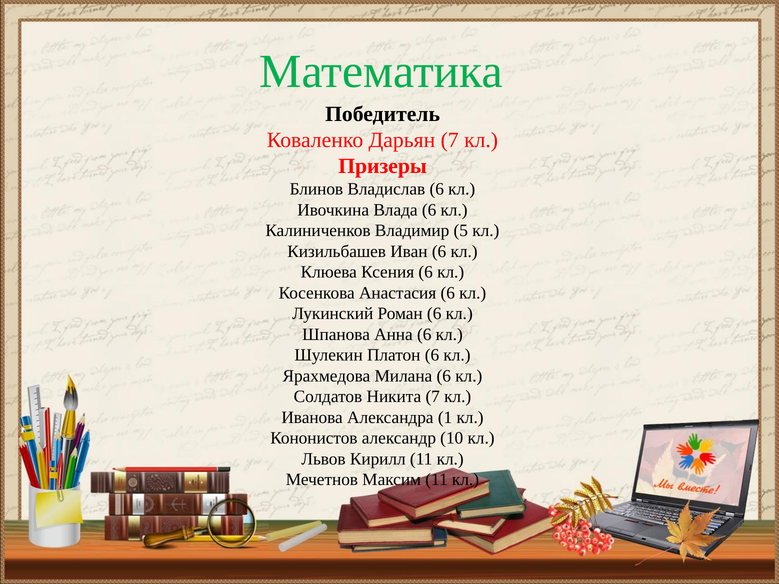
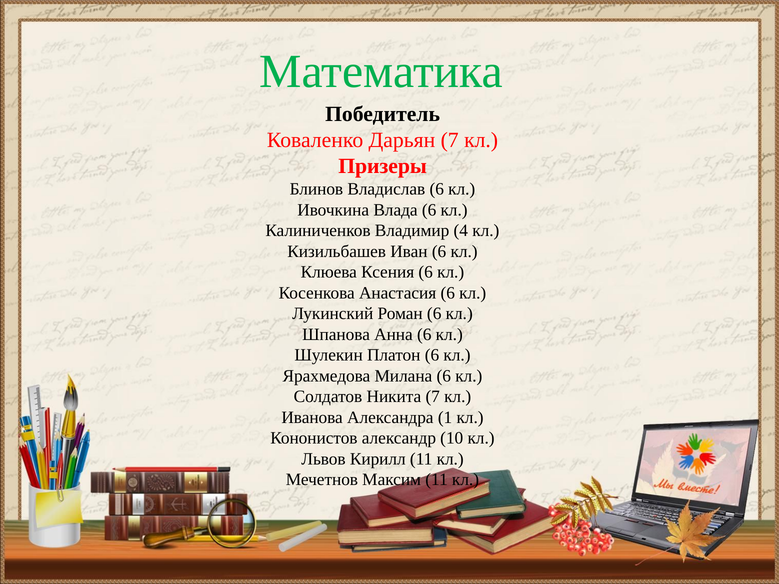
5: 5 -> 4 (461, 231)
